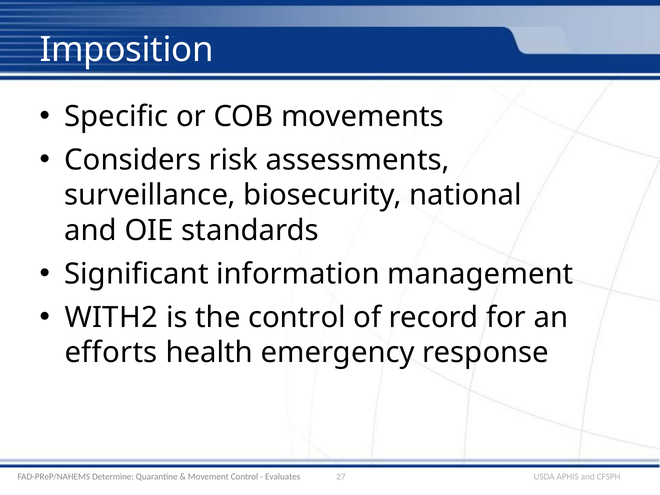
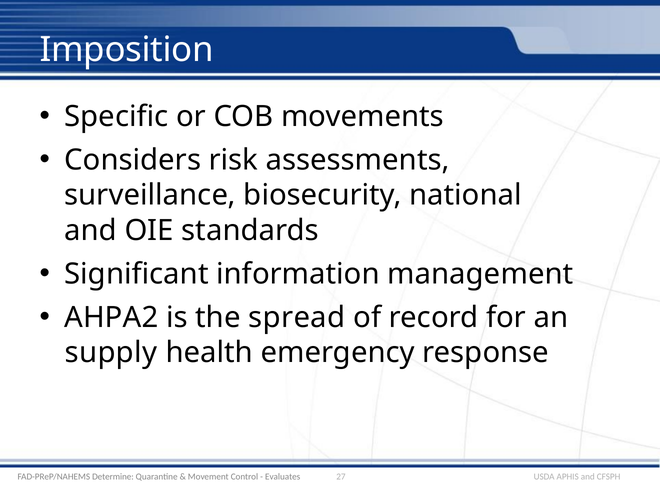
WITH2: WITH2 -> AHPA2 (111, 317)
the control: control -> spread (297, 317)
efforts: efforts -> supply (111, 353)
